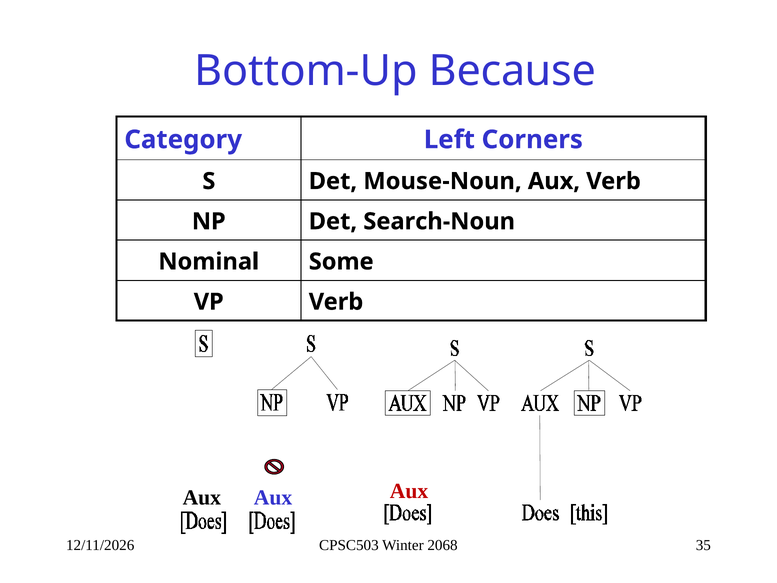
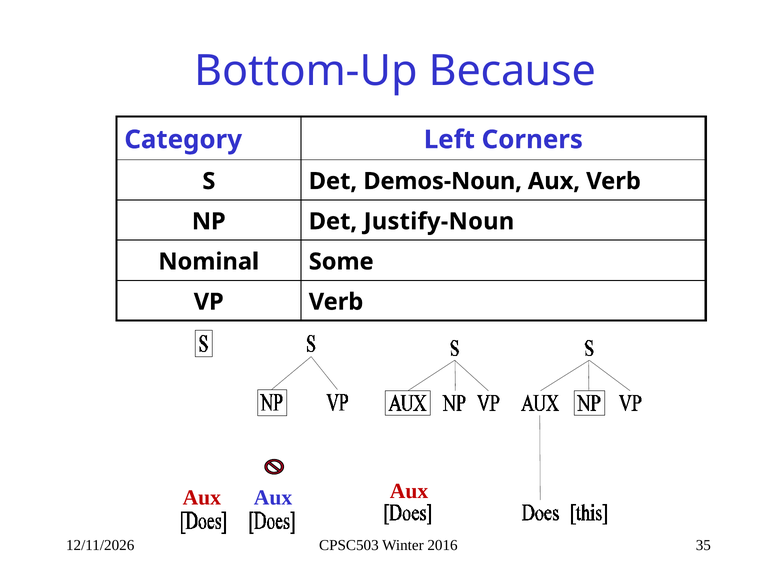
Mouse-Noun: Mouse-Noun -> Demos-Noun (443, 181)
Search-Noun: Search-Noun -> Justify-Noun (439, 221)
Aux colour: black -> red (202, 497)
2068: 2068 -> 2016 (443, 545)
